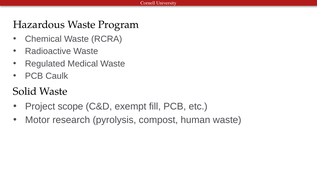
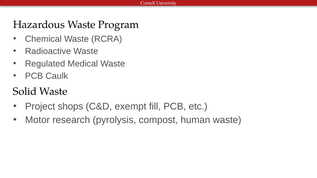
scope: scope -> shops (70, 107)
